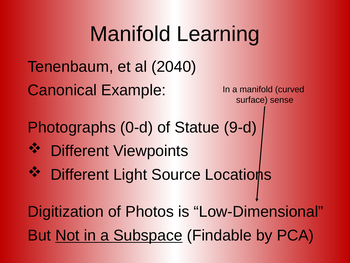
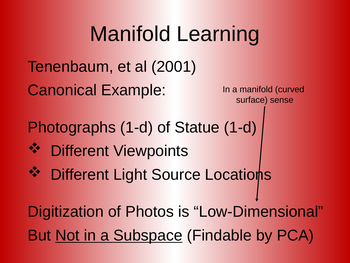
2040: 2040 -> 2001 (174, 67)
Photographs 0-d: 0-d -> 1-d (137, 127)
Statue 9-d: 9-d -> 1-d (240, 127)
